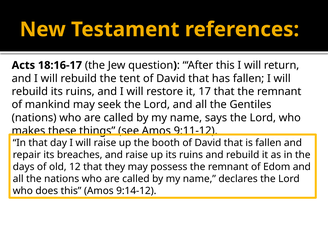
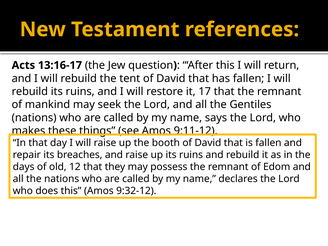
18:16-17: 18:16-17 -> 13:16-17 (60, 65)
9:14-12: 9:14-12 -> 9:32-12 (136, 191)
